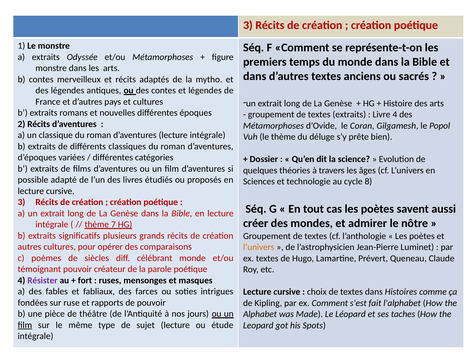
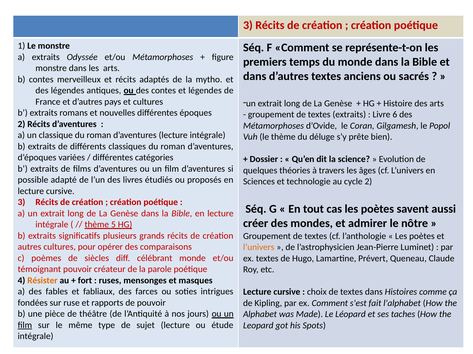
Livre 4: 4 -> 6 (395, 115)
cycle 8: 8 -> 2 (368, 182)
7: 7 -> 5 (113, 225)
Résister colour: purple -> orange (42, 281)
